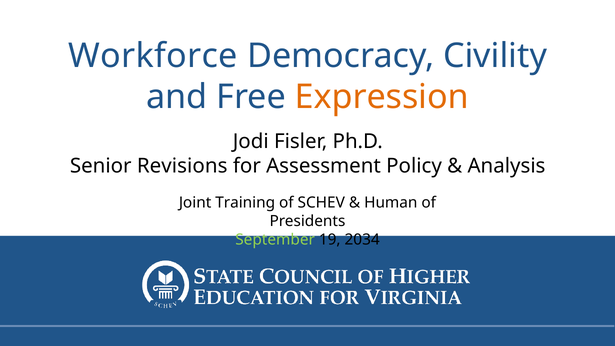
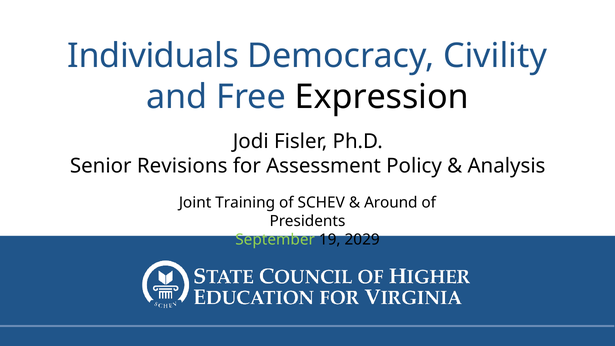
Workforce: Workforce -> Individuals (153, 56)
Expression colour: orange -> black (382, 97)
Human: Human -> Around (391, 203)
2034: 2034 -> 2029 (362, 240)
